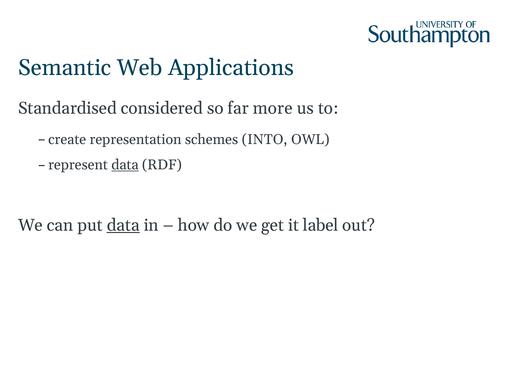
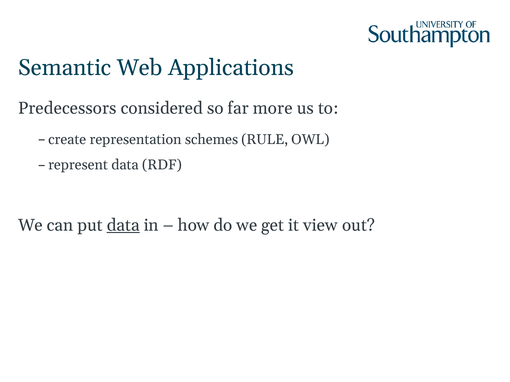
Standardised: Standardised -> Predecessors (67, 108)
INTO: INTO -> RULE (265, 140)
data underline: present -> none (125, 165)
label: label -> view (320, 226)
